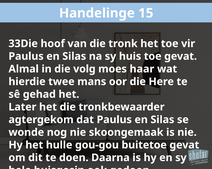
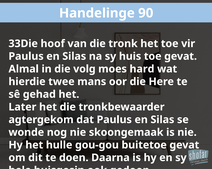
15: 15 -> 90 (146, 13)
haar: haar -> hard (142, 69)
